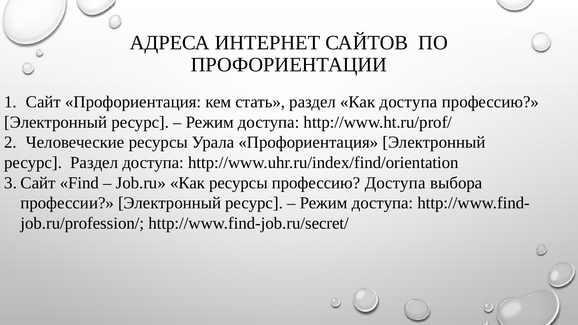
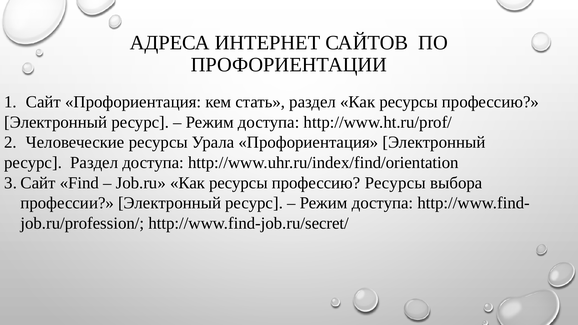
раздел Как доступа: доступа -> ресурсы (409, 102)
профессию Доступа: Доступа -> Ресурсы (395, 183)
